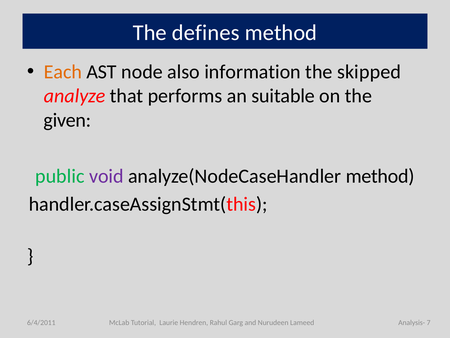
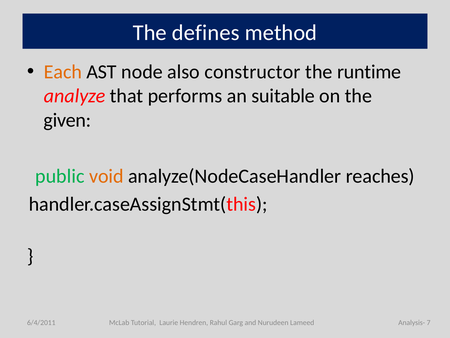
information: information -> constructor (252, 72)
skipped: skipped -> runtime (369, 72)
void colour: purple -> orange (106, 176)
analyze(NodeCaseHandler method: method -> reaches (380, 176)
